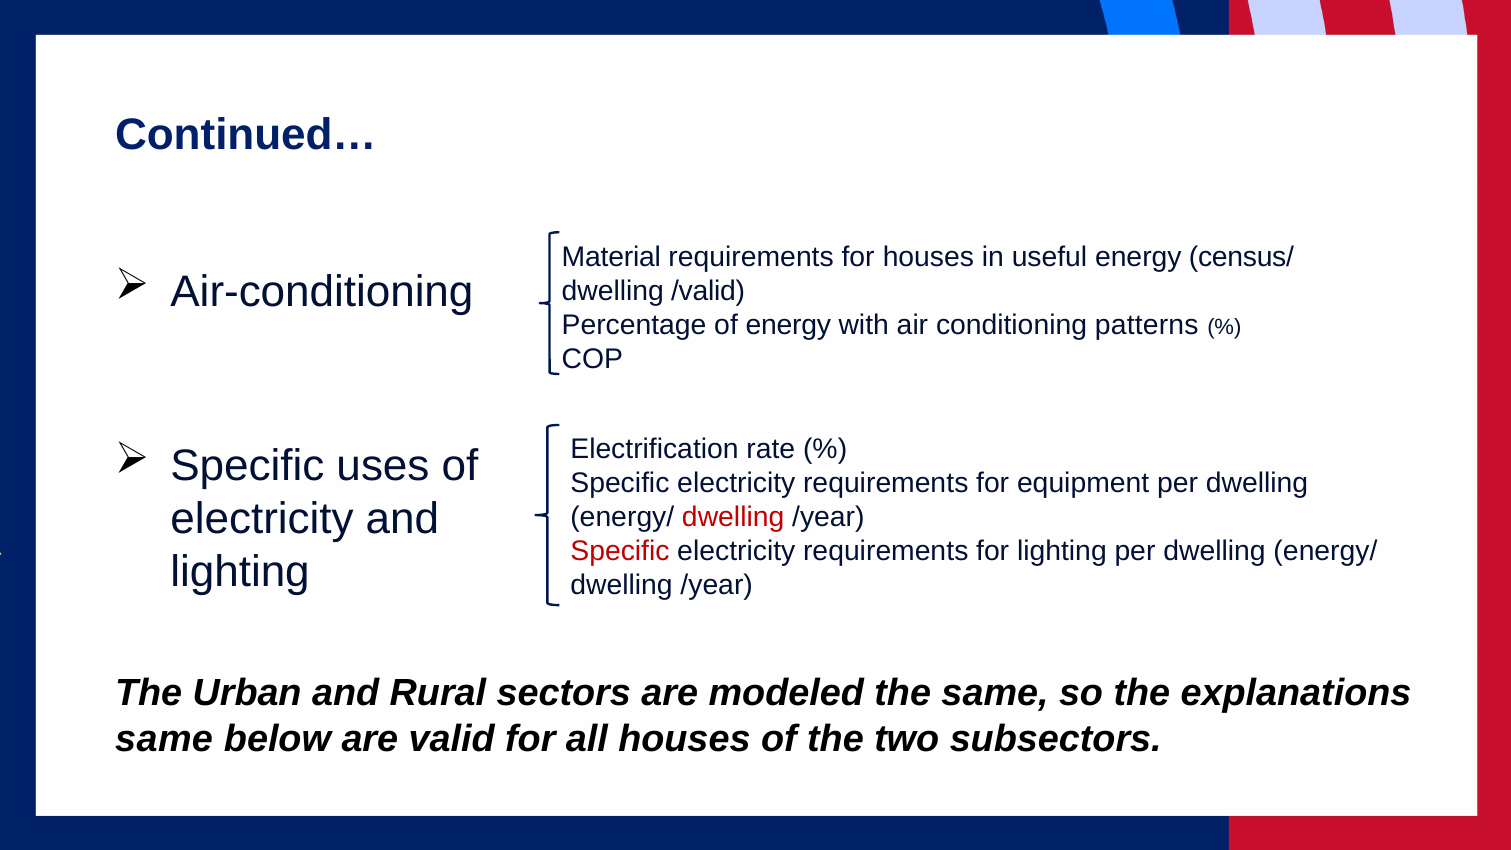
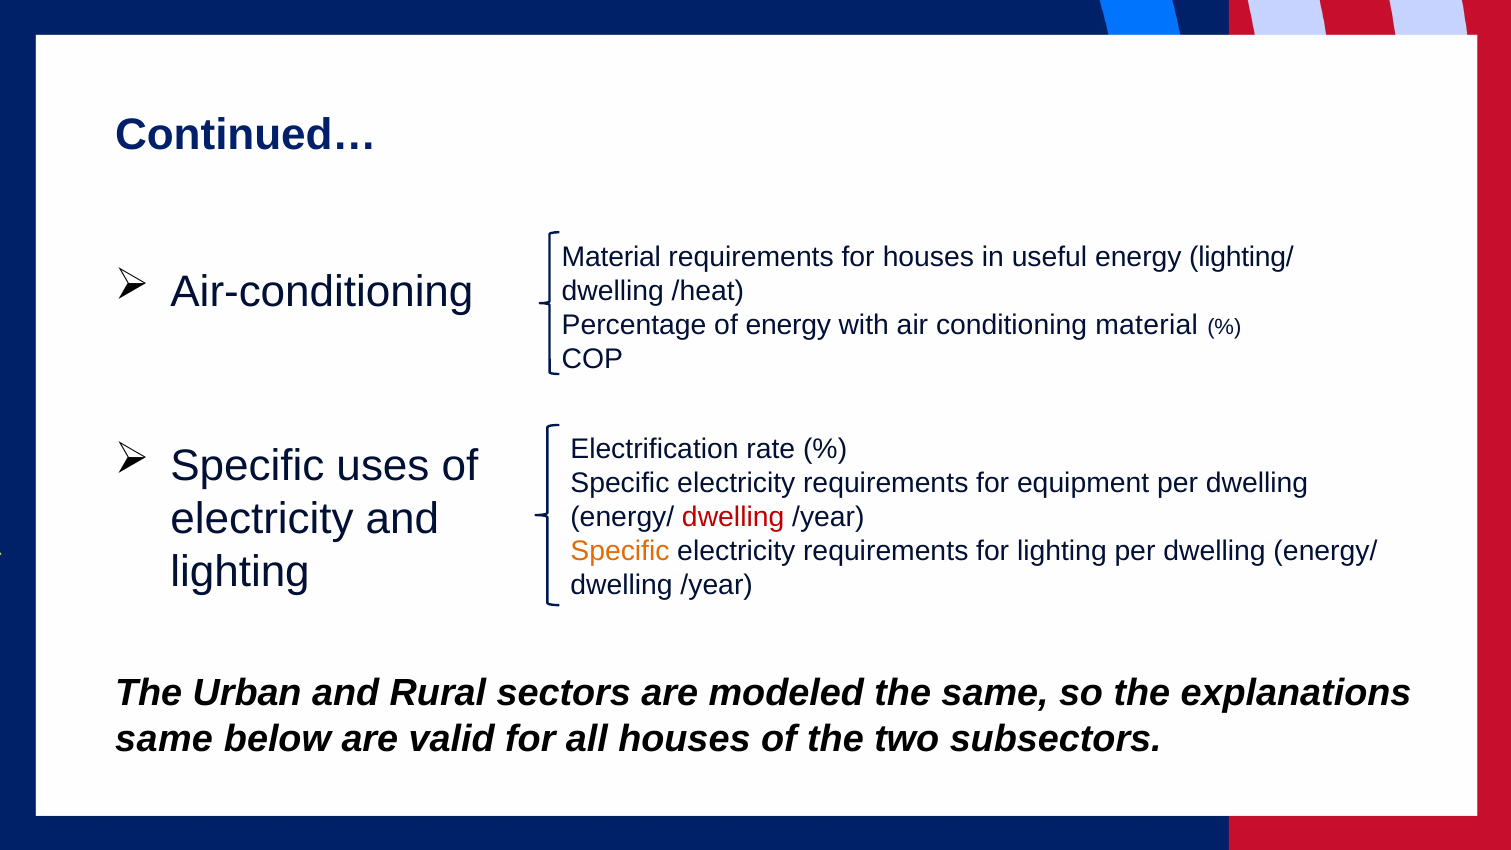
census/: census/ -> lighting/ (1241, 257)
/valid: /valid -> /heat (708, 291)
conditioning patterns: patterns -> material (1147, 325)
Specific colour: red -> orange (620, 551)
